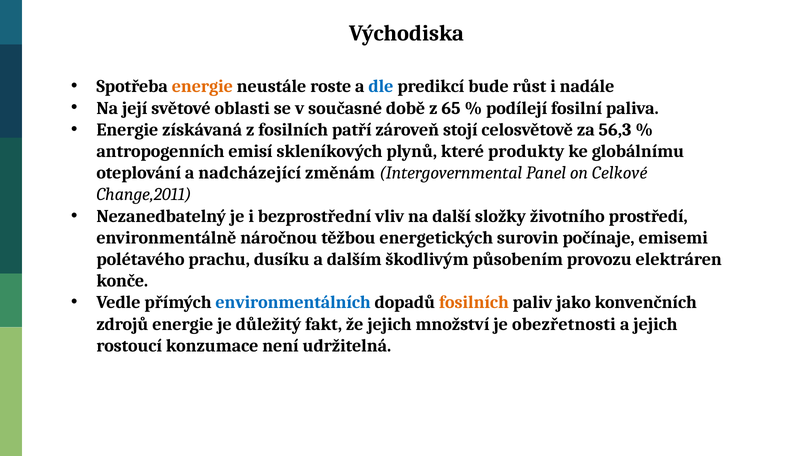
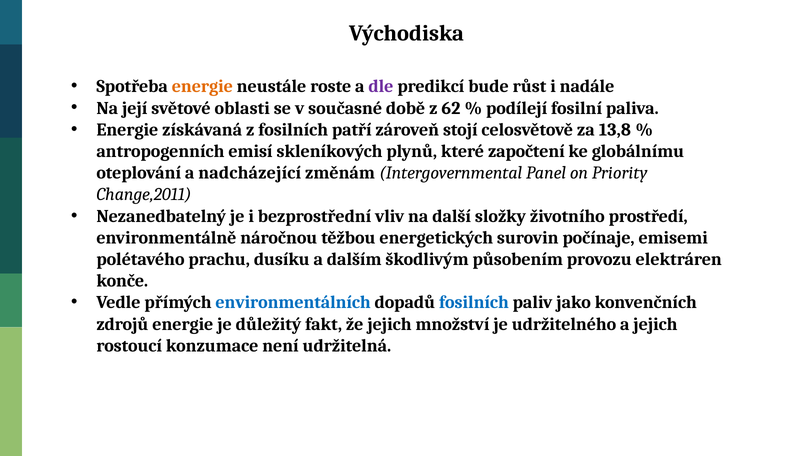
dle colour: blue -> purple (381, 86)
65: 65 -> 62 (451, 108)
56,3: 56,3 -> 13,8 (615, 130)
produkty: produkty -> započtení (526, 151)
Celkové: Celkové -> Priority (620, 173)
fosilních colour: orange -> blue (474, 302)
obezřetnosti: obezřetnosti -> udržitelného (564, 324)
